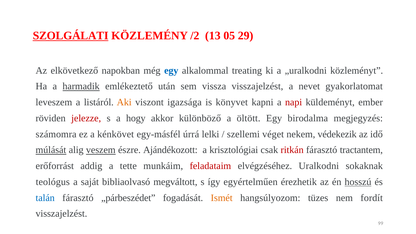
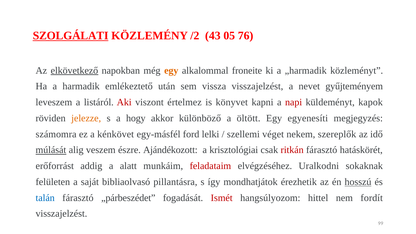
13: 13 -> 43 (213, 36)
29: 29 -> 76 (246, 36)
elkövetkező underline: none -> present (74, 70)
egy colour: blue -> orange (171, 70)
treating: treating -> froneite (247, 70)
„uralkodni: „uralkodni -> „harmadik (306, 70)
harmadik underline: present -> none (81, 86)
gyakorlatomat: gyakorlatomat -> gyűjteményem (354, 86)
Aki colour: orange -> red (124, 102)
igazsága: igazsága -> értelmez (185, 102)
ember: ember -> kapok (371, 102)
jelezze colour: red -> orange (86, 118)
birodalma: birodalma -> egyenesíti (308, 118)
úrrá: úrrá -> ford (191, 134)
védekezik: védekezik -> szereplők (337, 134)
veszem underline: present -> none (101, 150)
tractantem: tractantem -> hatáskörét (361, 150)
tette: tette -> alatt (128, 166)
teológus: teológus -> felületen (53, 182)
megváltott: megváltott -> pillantásra (175, 182)
egyértelműen: egyértelműen -> mondhatjátok (251, 182)
Ismét colour: orange -> red (222, 198)
tüzes: tüzes -> hittel (318, 198)
